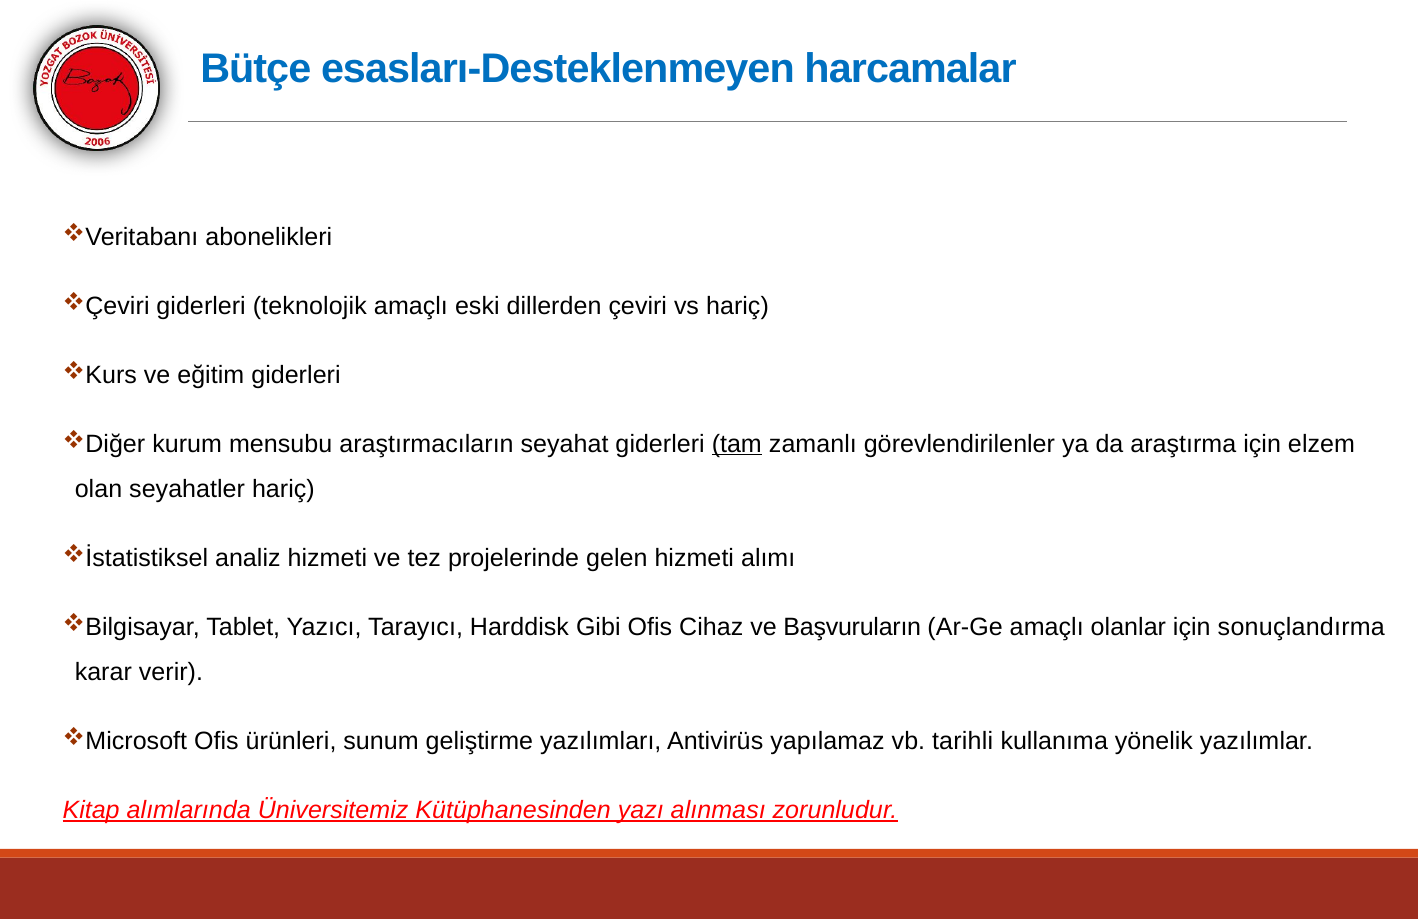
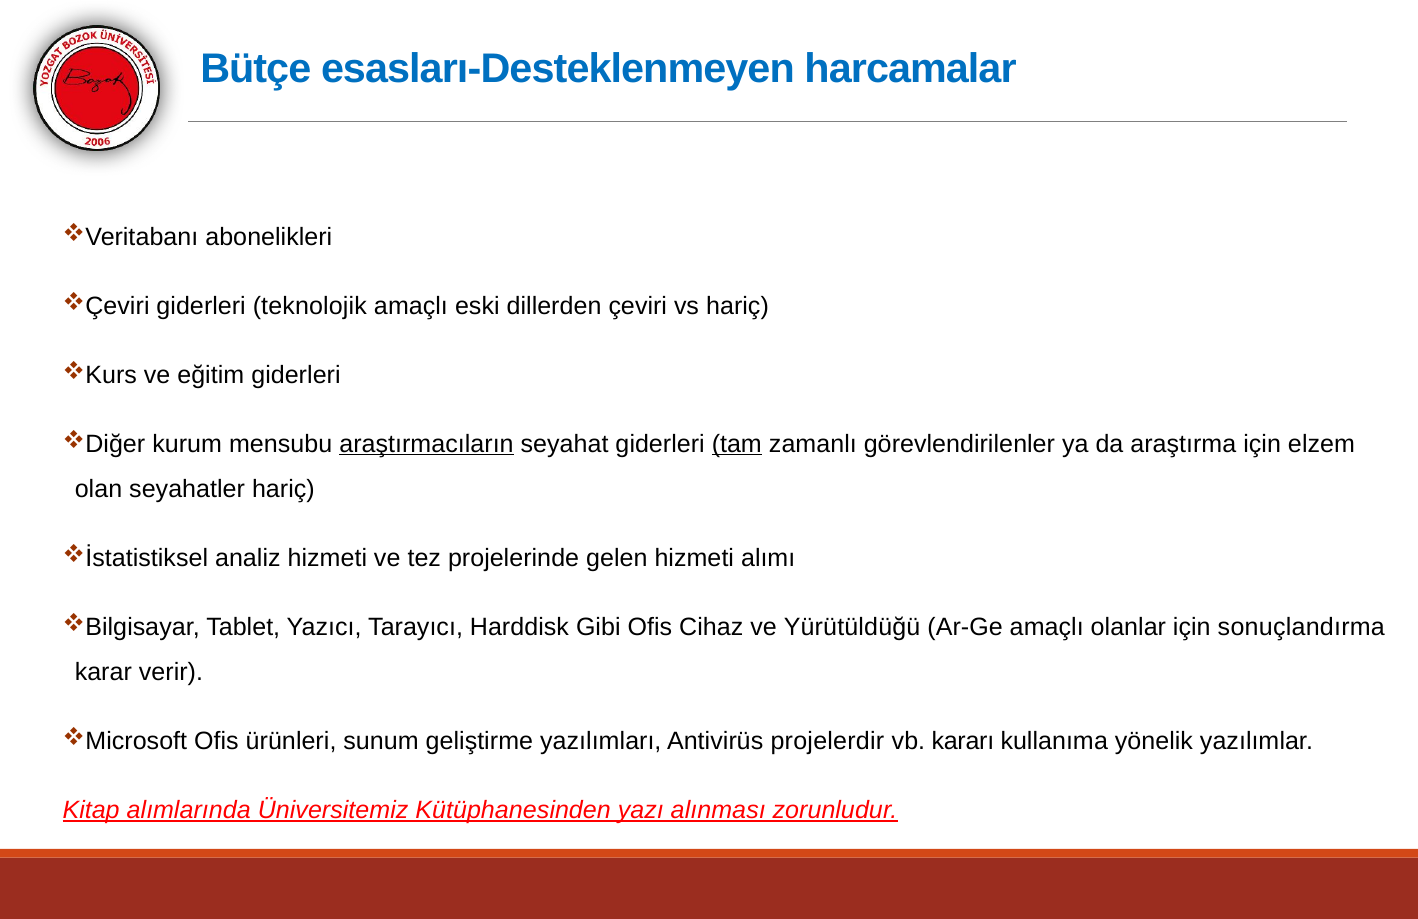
araştırmacıların underline: none -> present (426, 444)
Başvuruların: Başvuruların -> Yürütüldüğü (852, 627)
yapılamaz: yapılamaz -> projelerdir (827, 741)
tarihli: tarihli -> kararı (963, 741)
